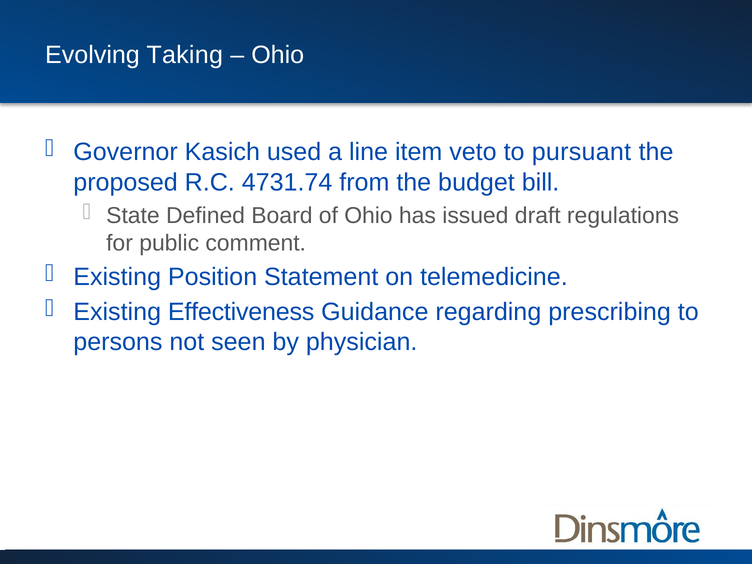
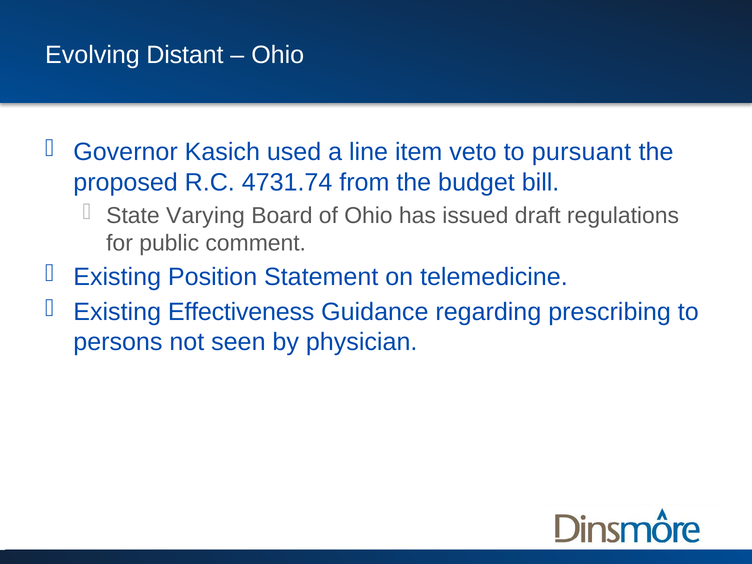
Taking: Taking -> Distant (185, 55)
Defined: Defined -> Varying (205, 216)
